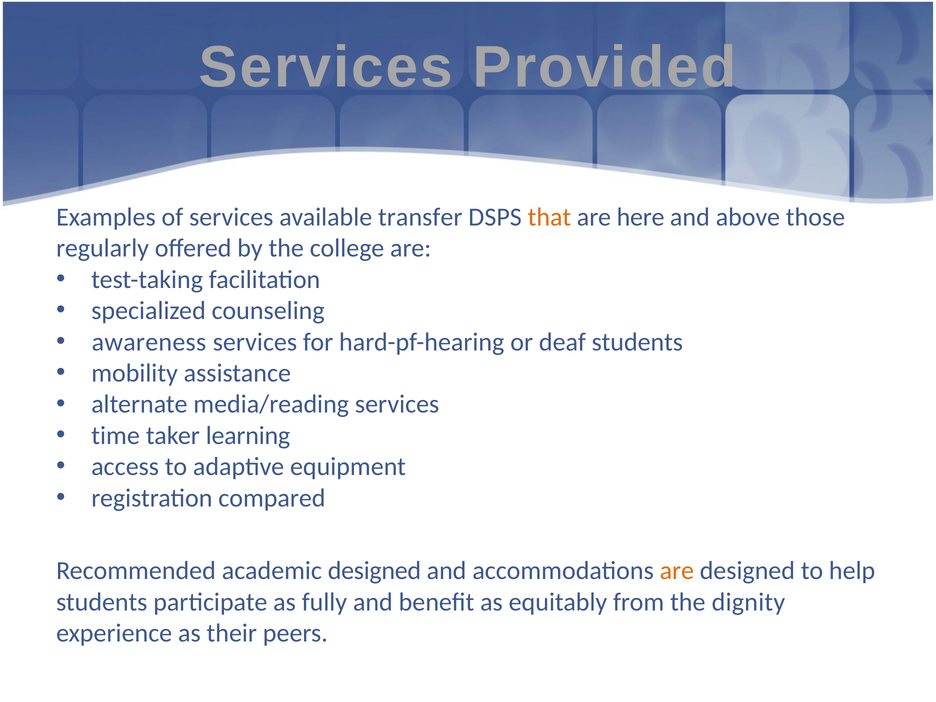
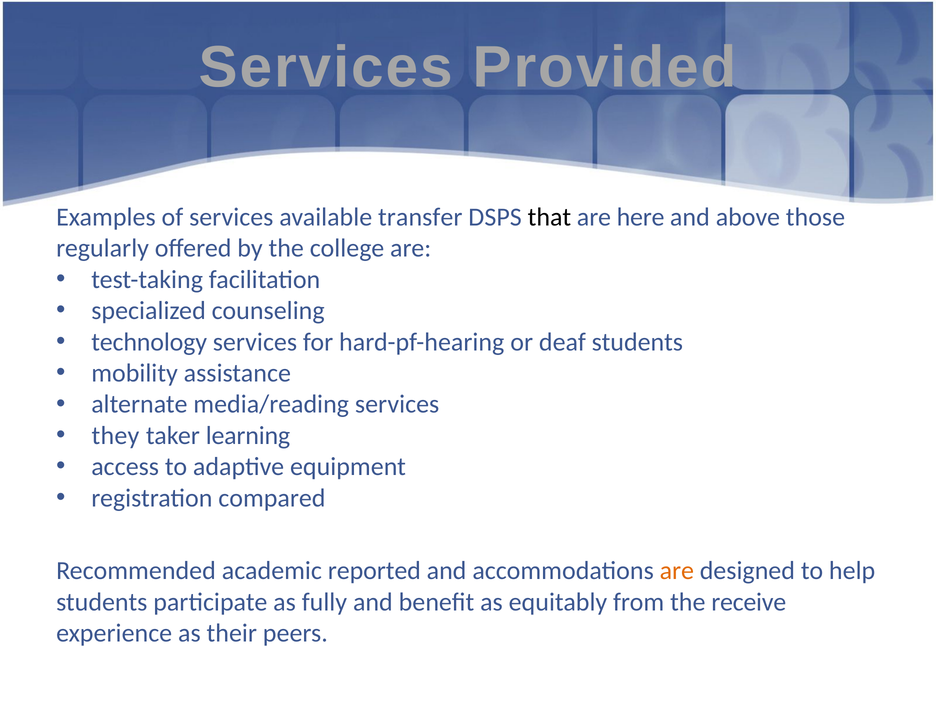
that colour: orange -> black (549, 217)
awareness: awareness -> technology (149, 342)
time: time -> they (115, 436)
academic designed: designed -> reported (374, 571)
dignity: dignity -> receive (749, 602)
